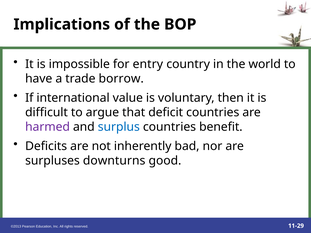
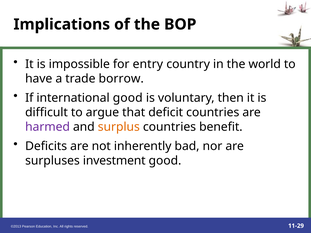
international value: value -> good (128, 98)
surplus colour: blue -> orange (119, 127)
downturns: downturns -> investment (114, 161)
